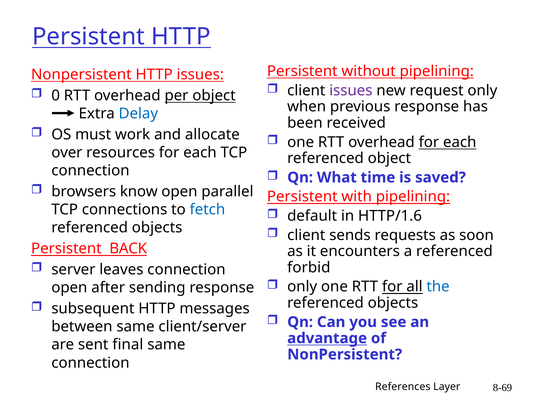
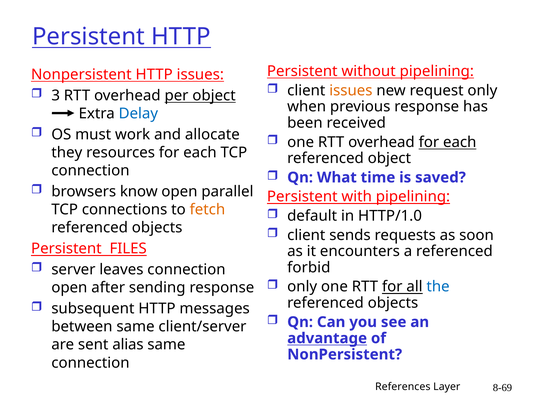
issues colour: purple -> orange (351, 90)
0: 0 -> 3 (56, 96)
over: over -> they (67, 153)
fetch colour: blue -> orange (207, 210)
HTTP/1.6: HTTP/1.6 -> HTTP/1.0 (390, 216)
BACK: BACK -> FILES (128, 249)
final: final -> alias (128, 345)
